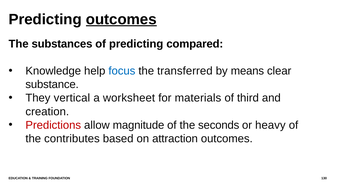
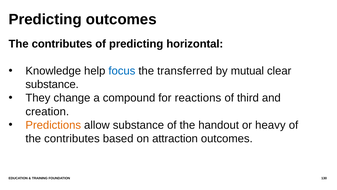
outcomes underline: present -> none (121, 19)
substances: substances -> contributes (62, 44)
compared: compared -> horizontal (195, 44)
means: means -> mutual (247, 71)
vertical: vertical -> change (72, 98)
worksheet: worksheet -> compound (129, 98)
materials: materials -> reactions (198, 98)
Predictions colour: red -> orange (53, 125)
allow magnitude: magnitude -> substance (138, 125)
seconds: seconds -> handout (219, 125)
